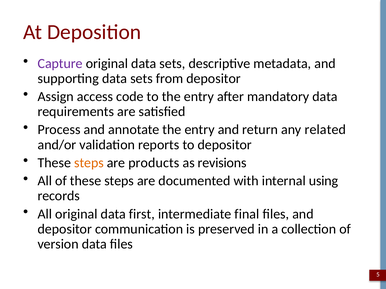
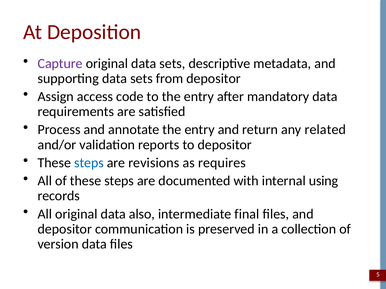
steps colour: orange -> blue (89, 163)
products: products -> revisions (154, 163)
revisions: revisions -> requires (222, 163)
first: first -> also (142, 214)
